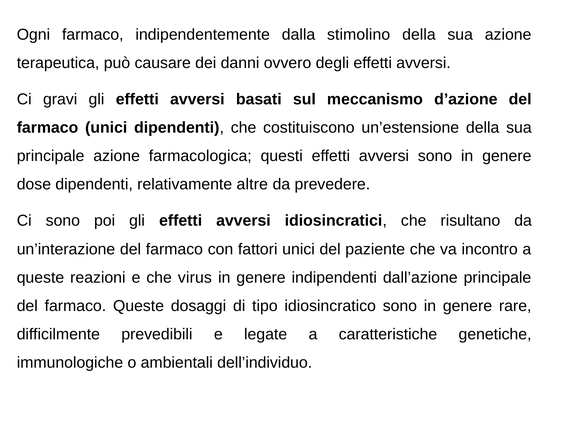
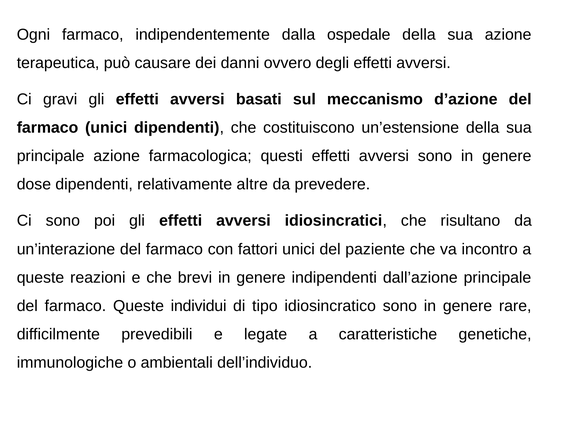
stimolino: stimolino -> ospedale (359, 35)
virus: virus -> brevi (195, 278)
dosaggi: dosaggi -> individui (199, 306)
